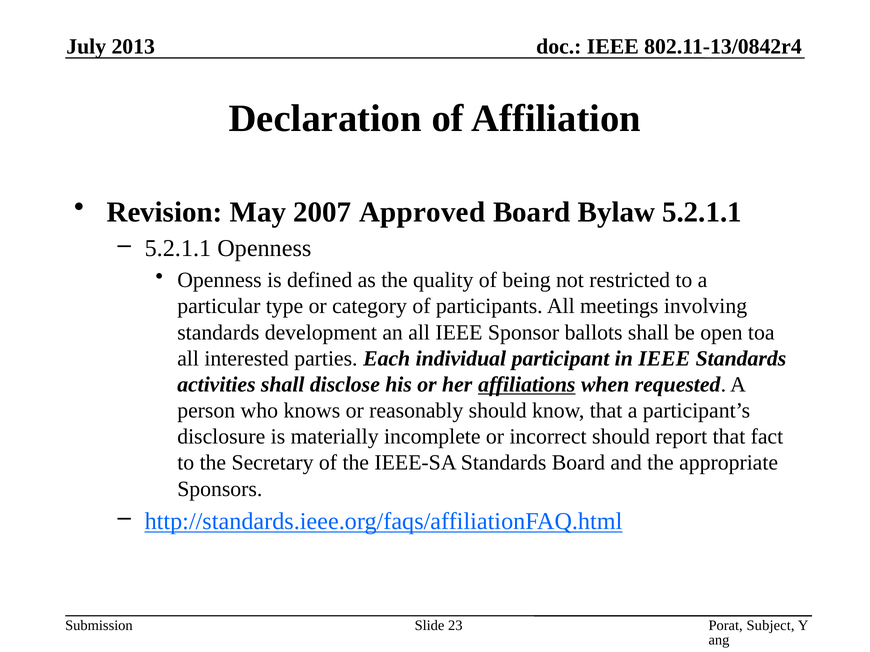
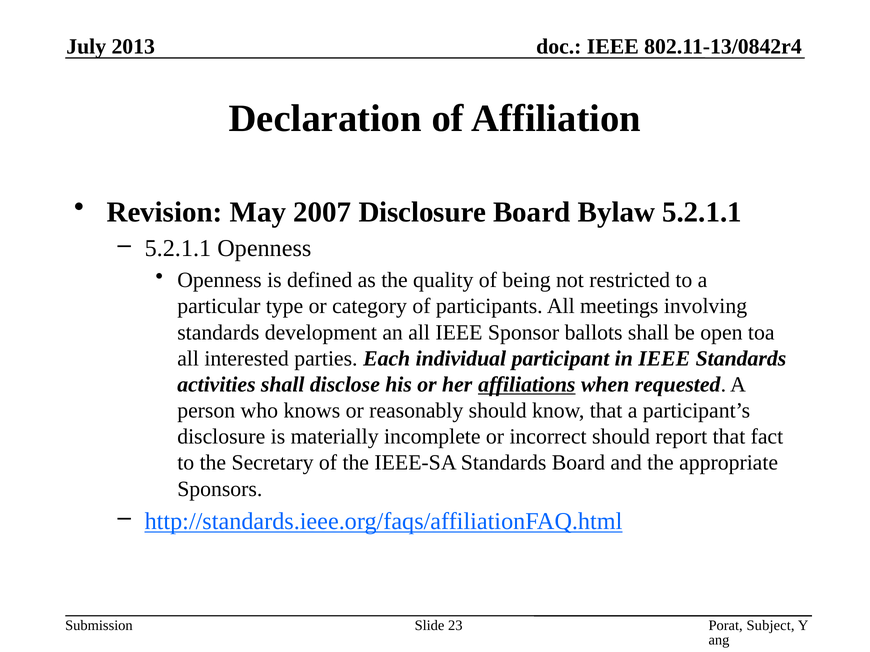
2007 Approved: Approved -> Disclosure (422, 212)
